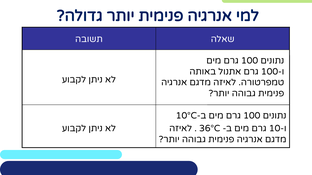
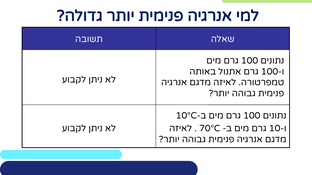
36°C: 36°C -> 70°C (210, 129)
